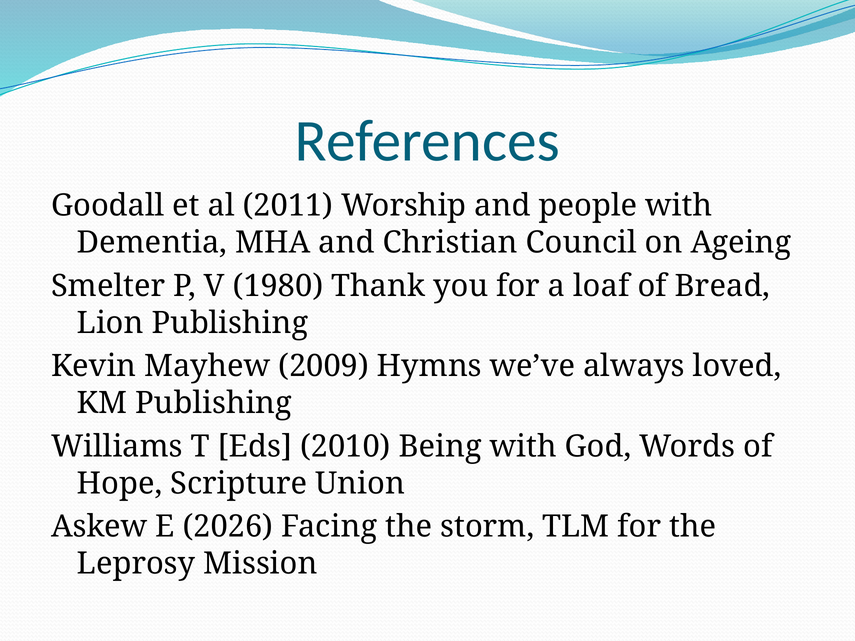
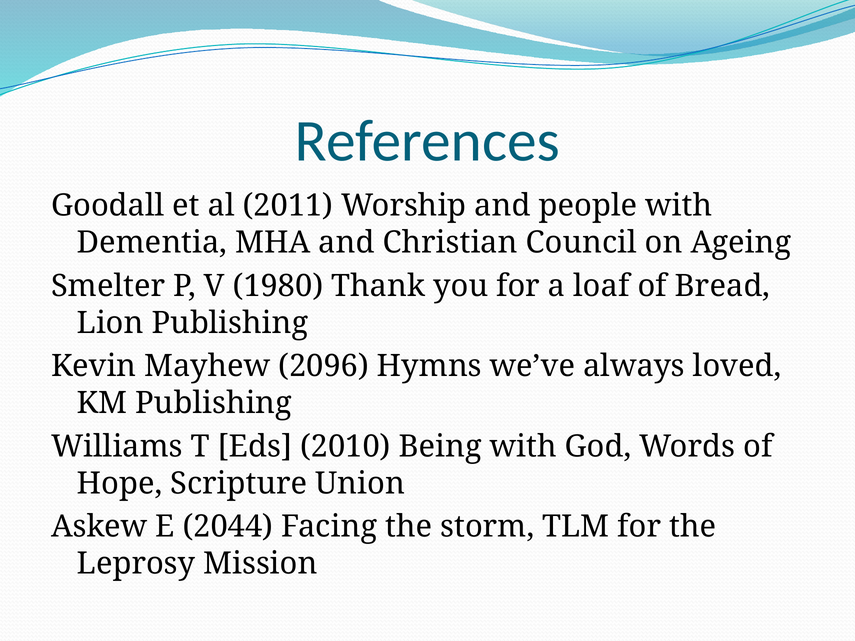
2009: 2009 -> 2096 (324, 366)
2026: 2026 -> 2044 (228, 527)
